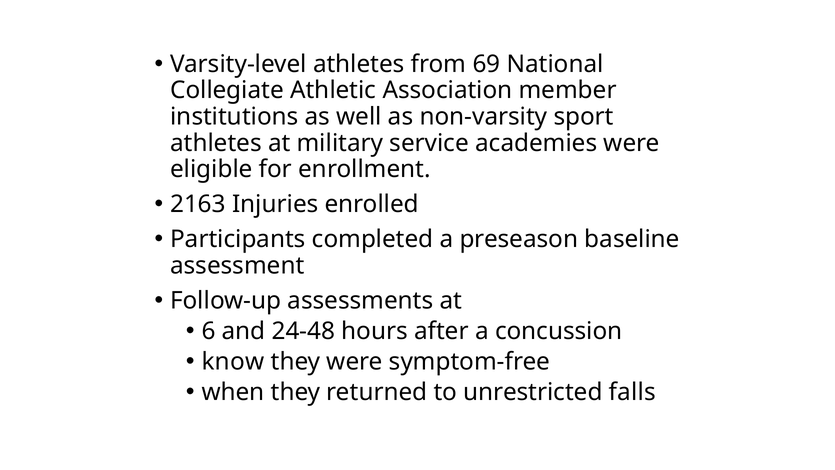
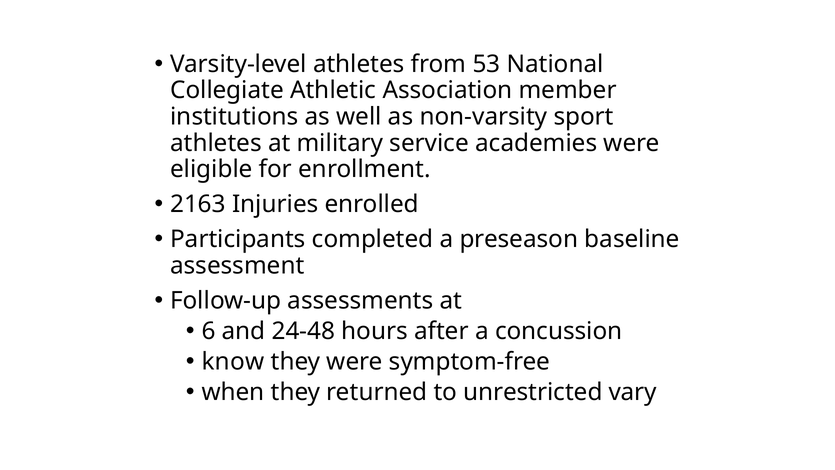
69: 69 -> 53 (486, 64)
falls: falls -> vary (633, 392)
